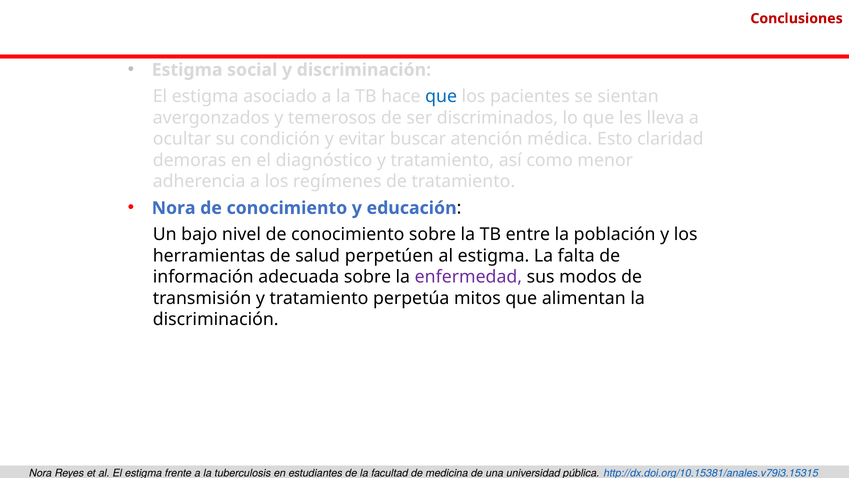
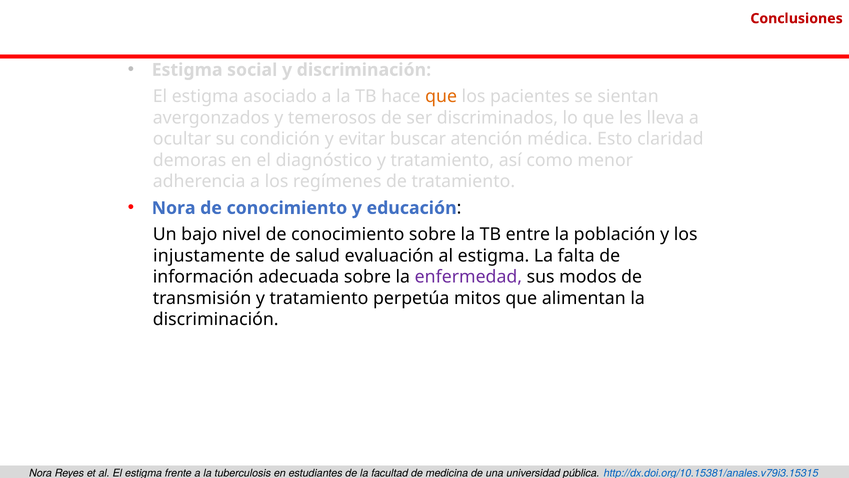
que colour: blue -> orange (441, 96)
herramientas: herramientas -> injustamente (209, 256)
perpetúen: perpetúen -> evaluación (389, 256)
